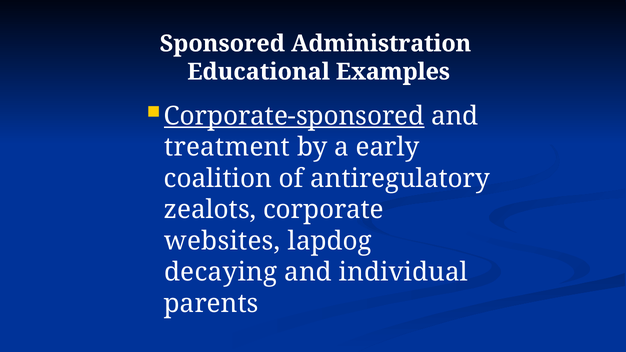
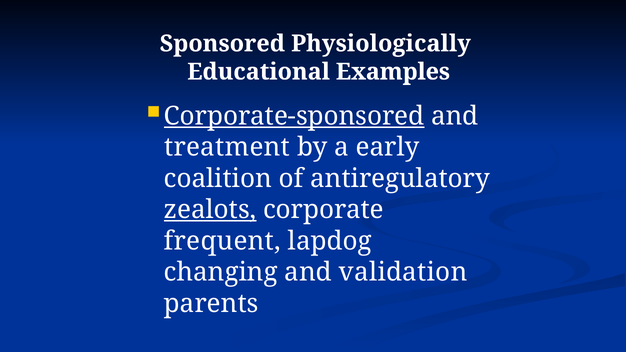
Administration: Administration -> Physiologically (381, 44)
zealots underline: none -> present (210, 210)
websites: websites -> frequent (222, 241)
decaying: decaying -> changing (221, 272)
individual: individual -> validation (403, 272)
